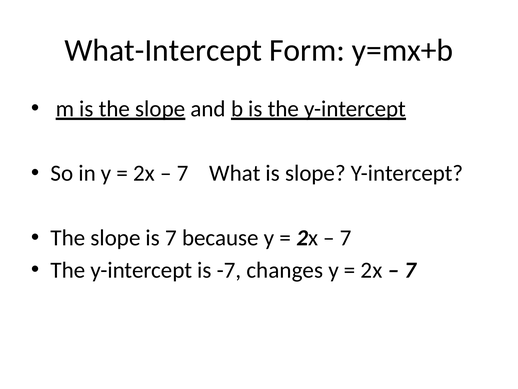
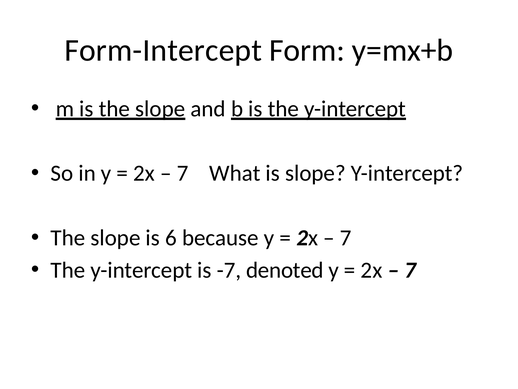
What-Intercept: What-Intercept -> Form-Intercept (163, 50)
is 7: 7 -> 6 (171, 238)
changes: changes -> denoted (285, 270)
